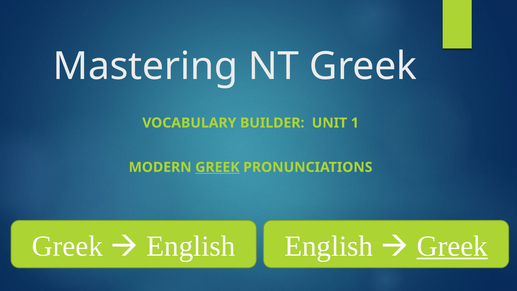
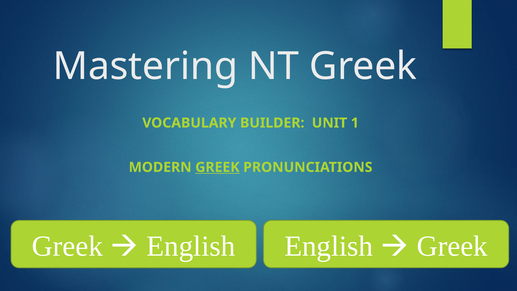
Greek underline: present -> none (452, 246)
